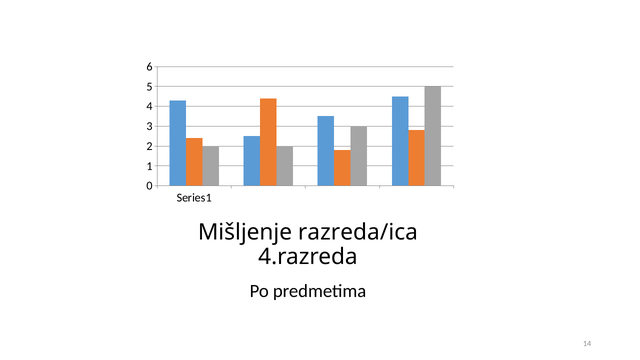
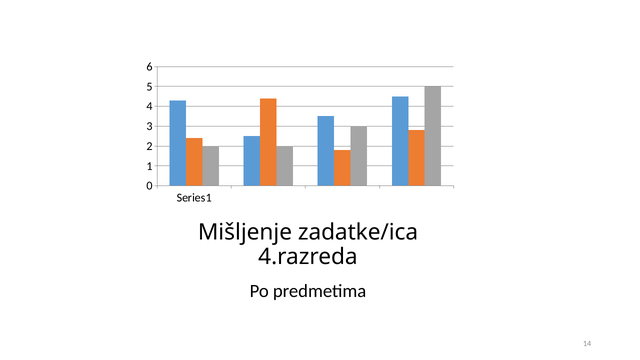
razreda/ica: razreda/ica -> zadatke/ica (358, 232)
